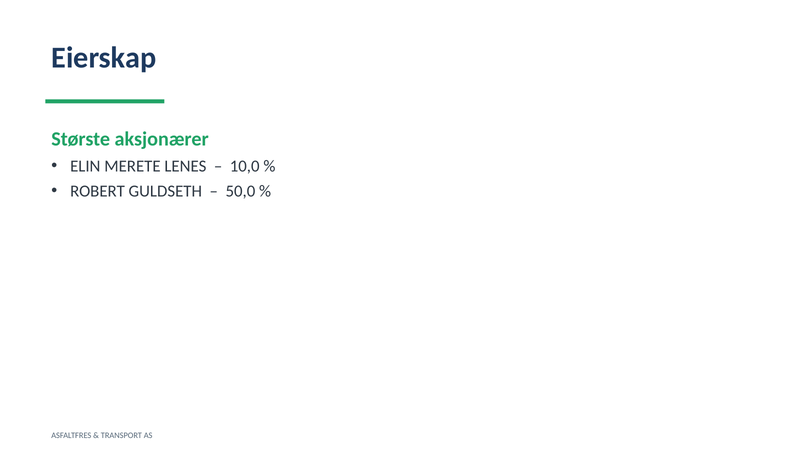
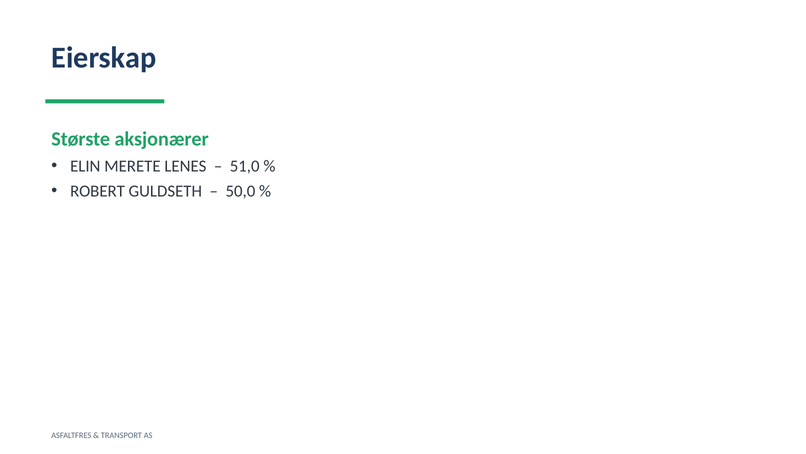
10,0: 10,0 -> 51,0 (245, 166)
